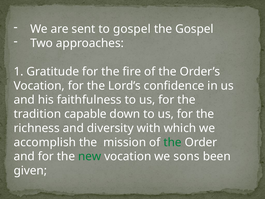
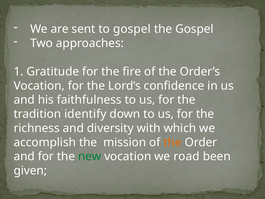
capable: capable -> identify (85, 114)
the colour: green -> orange (172, 142)
sons: sons -> road (187, 156)
